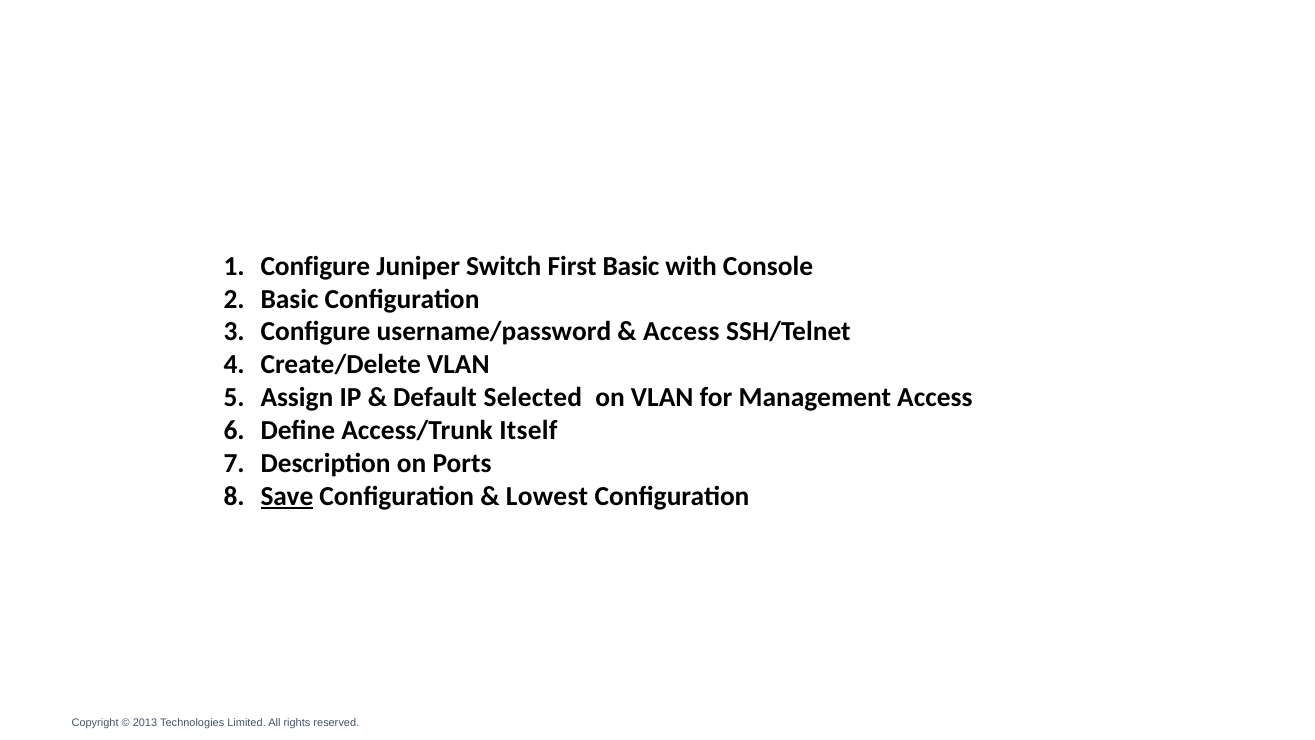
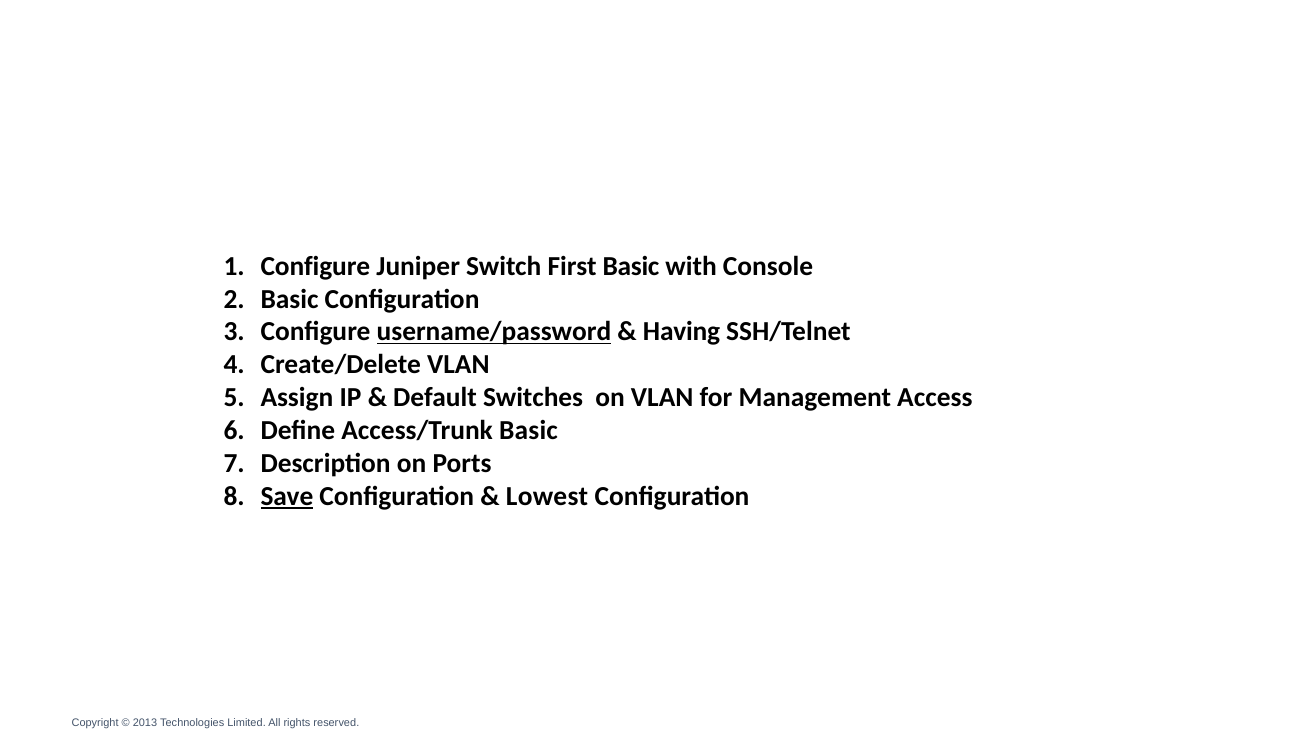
username/password underline: none -> present (494, 332)
Access: Access -> Having (682, 332)
Selected: Selected -> Switches (533, 397)
Access/Trunk Itself: Itself -> Basic (529, 430)
